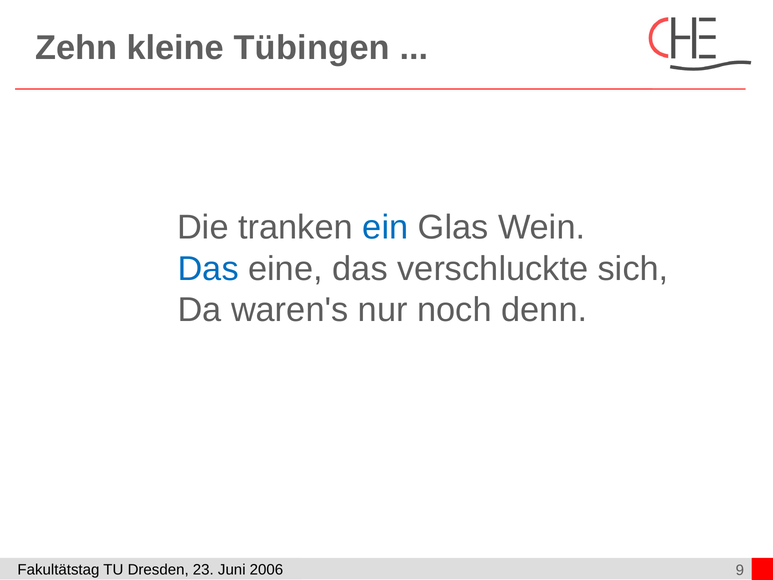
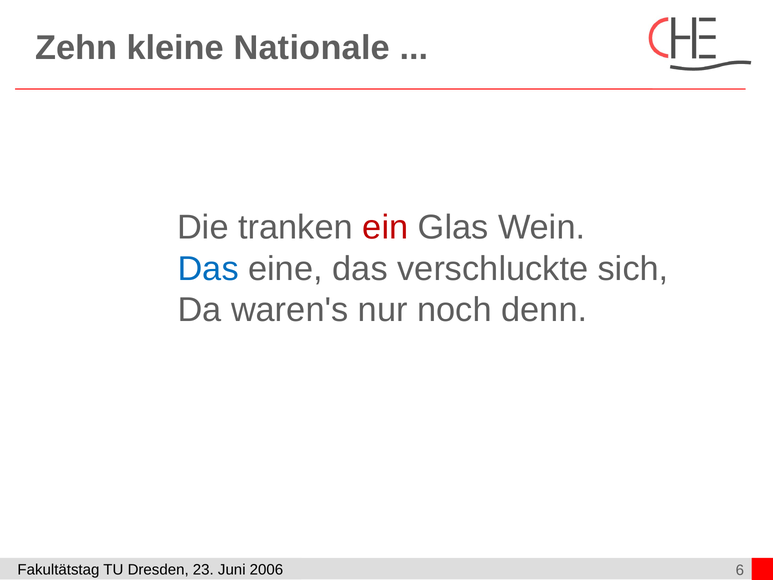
Tübingen: Tübingen -> Nationale (312, 48)
ein colour: blue -> red (385, 228)
9: 9 -> 6 (740, 570)
